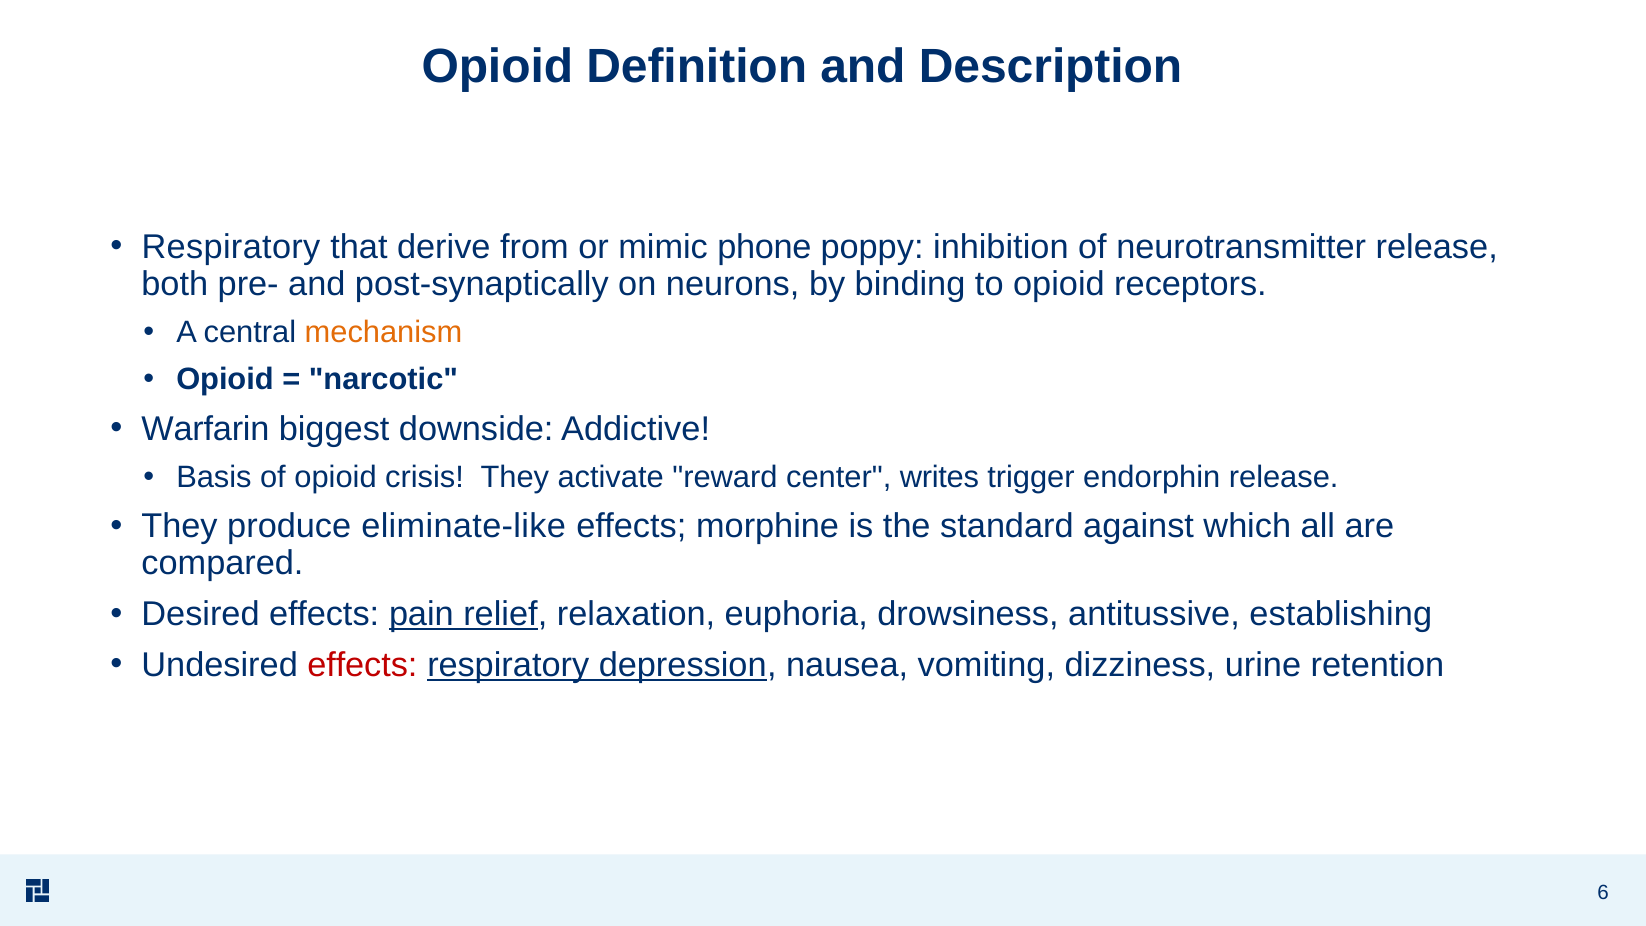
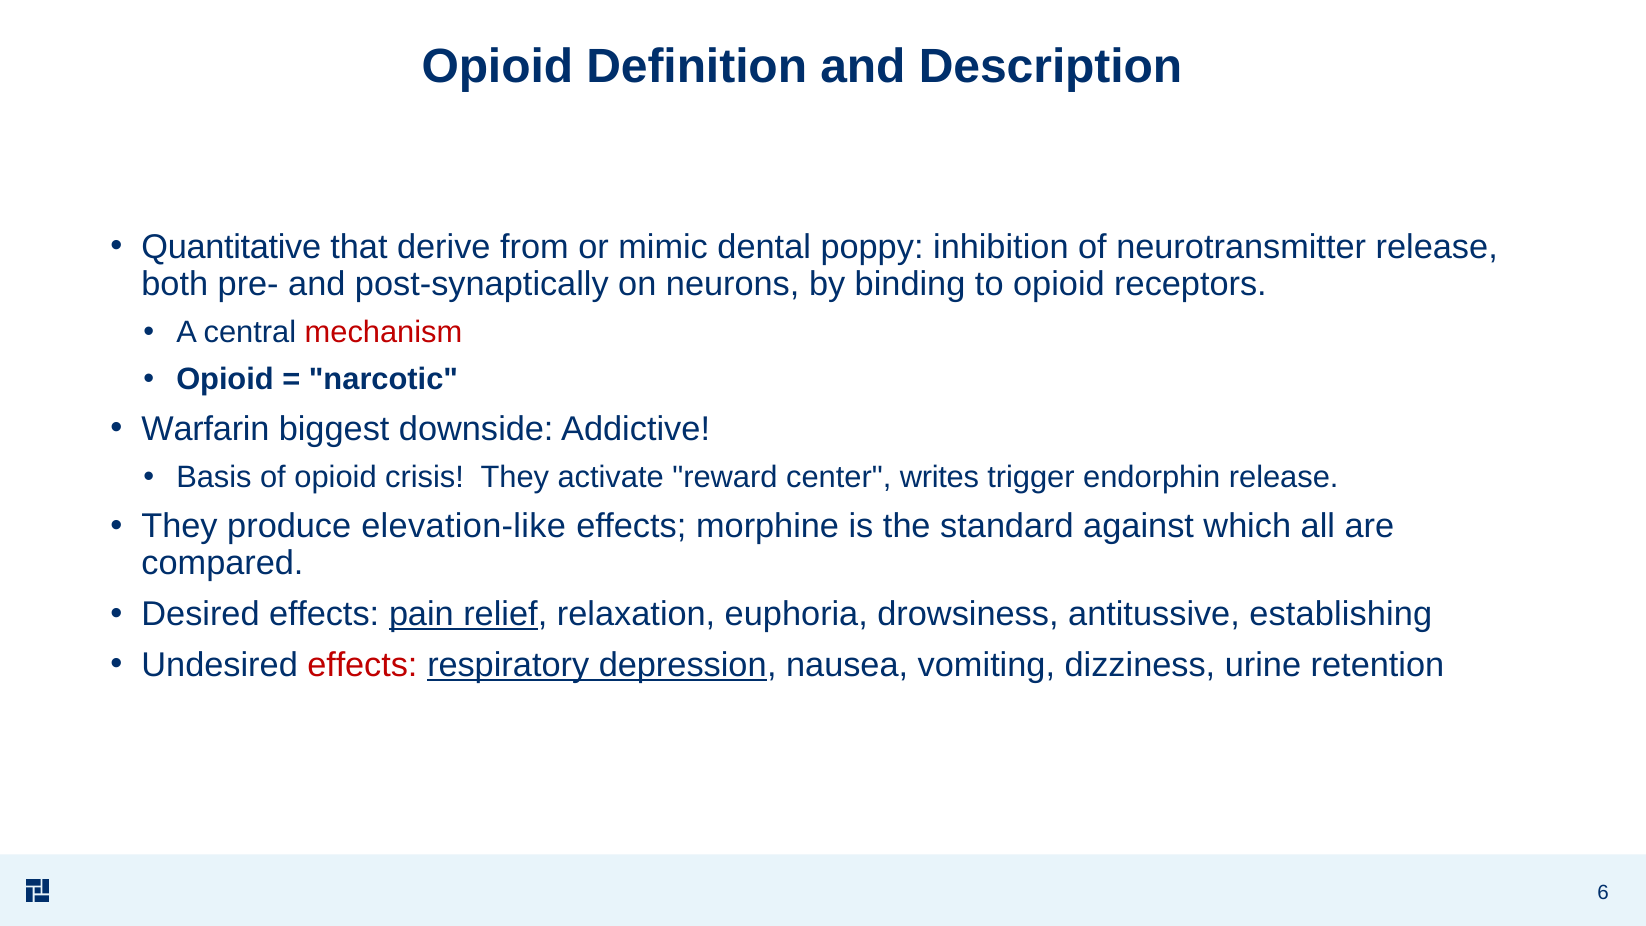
Respiratory: Respiratory -> Quantitative (231, 247)
phone: phone -> dental (764, 247)
mechanism colour: orange -> red (384, 333)
eliminate-like: eliminate-like -> elevation-like (464, 526)
